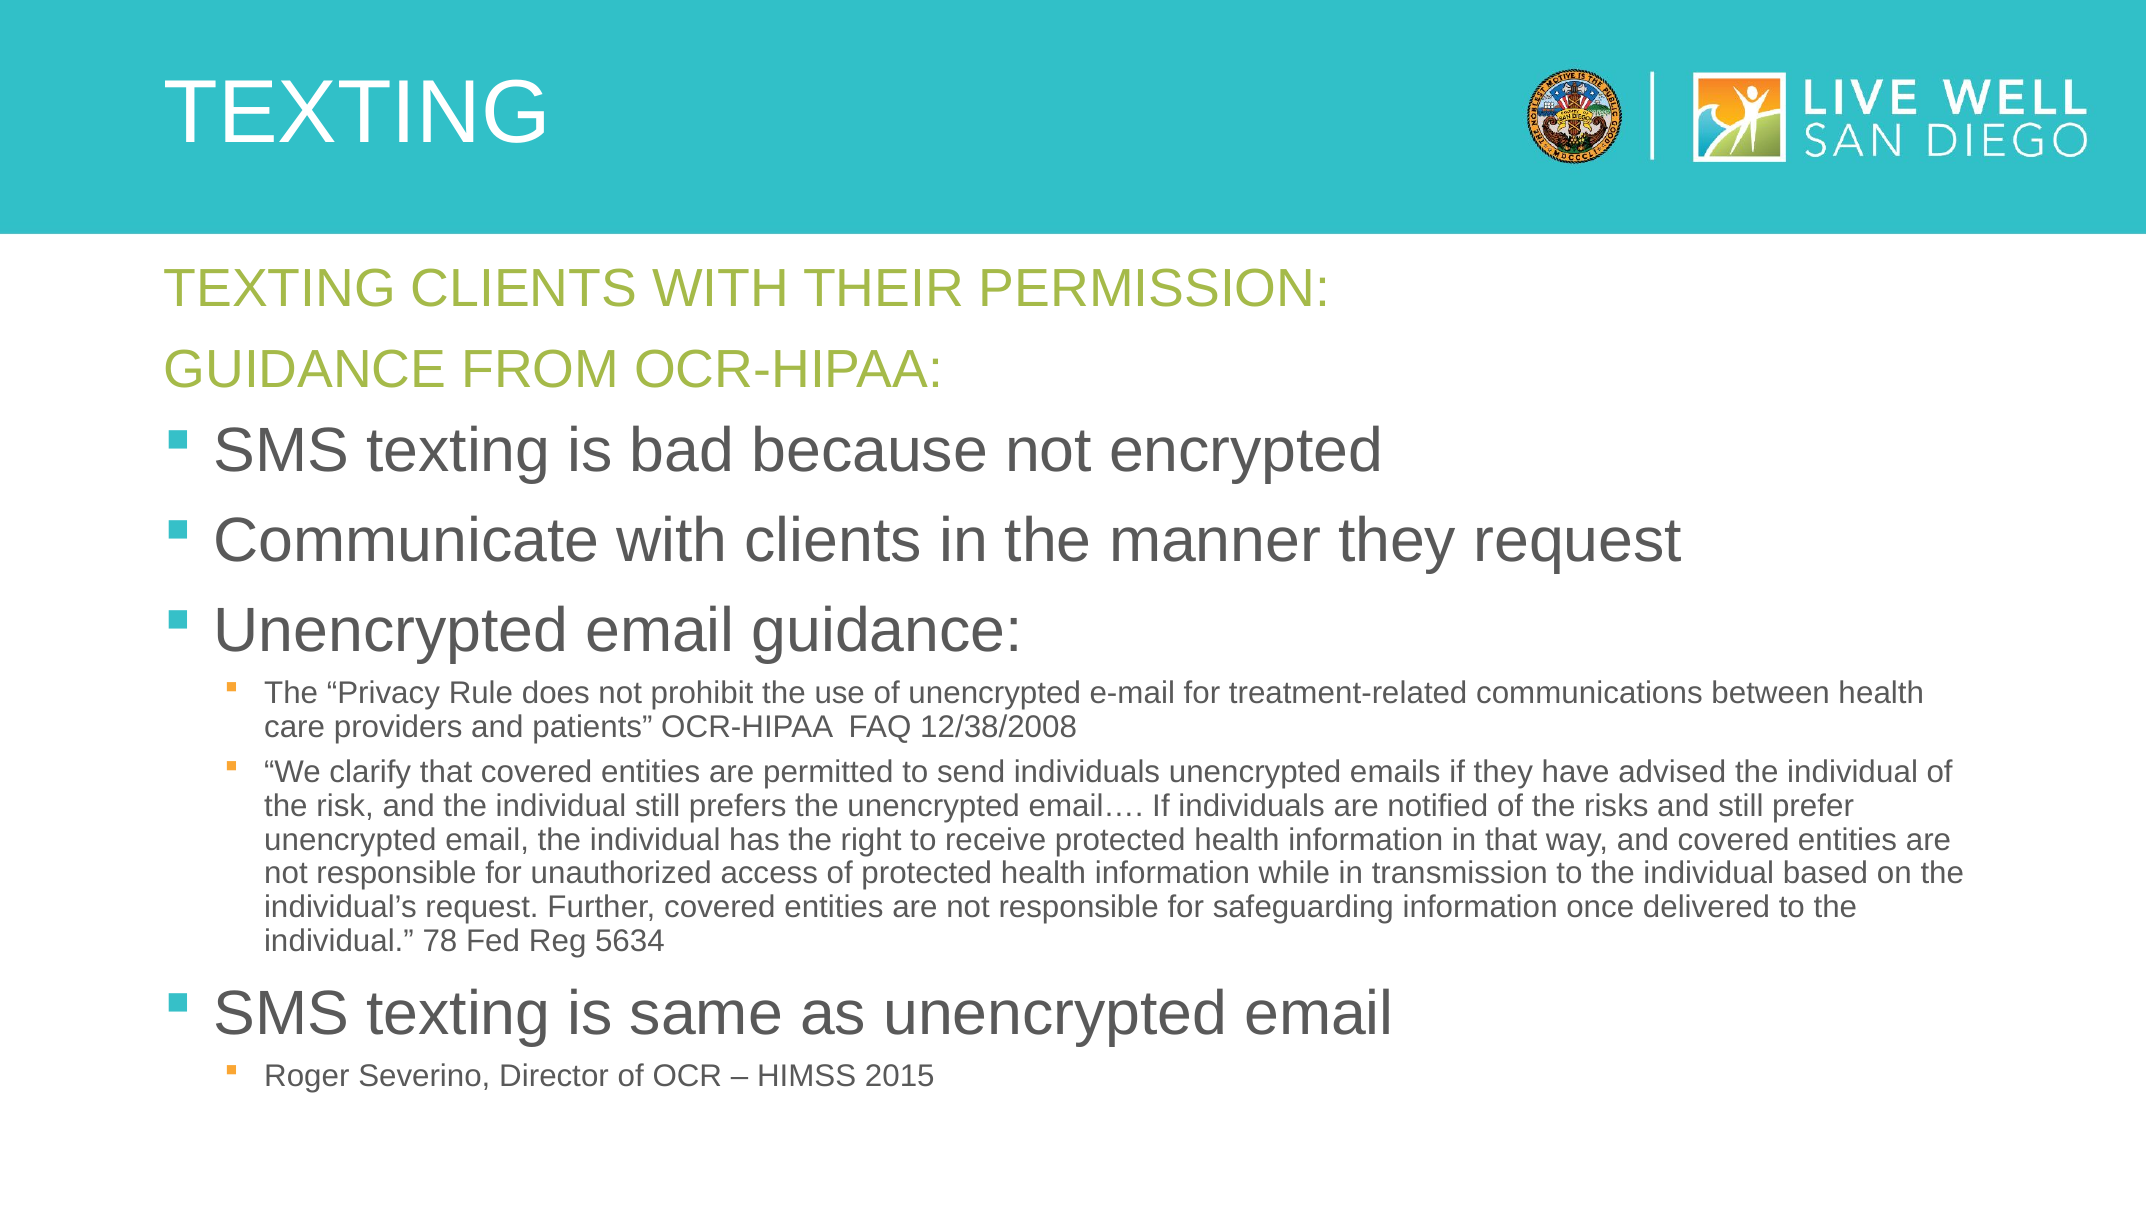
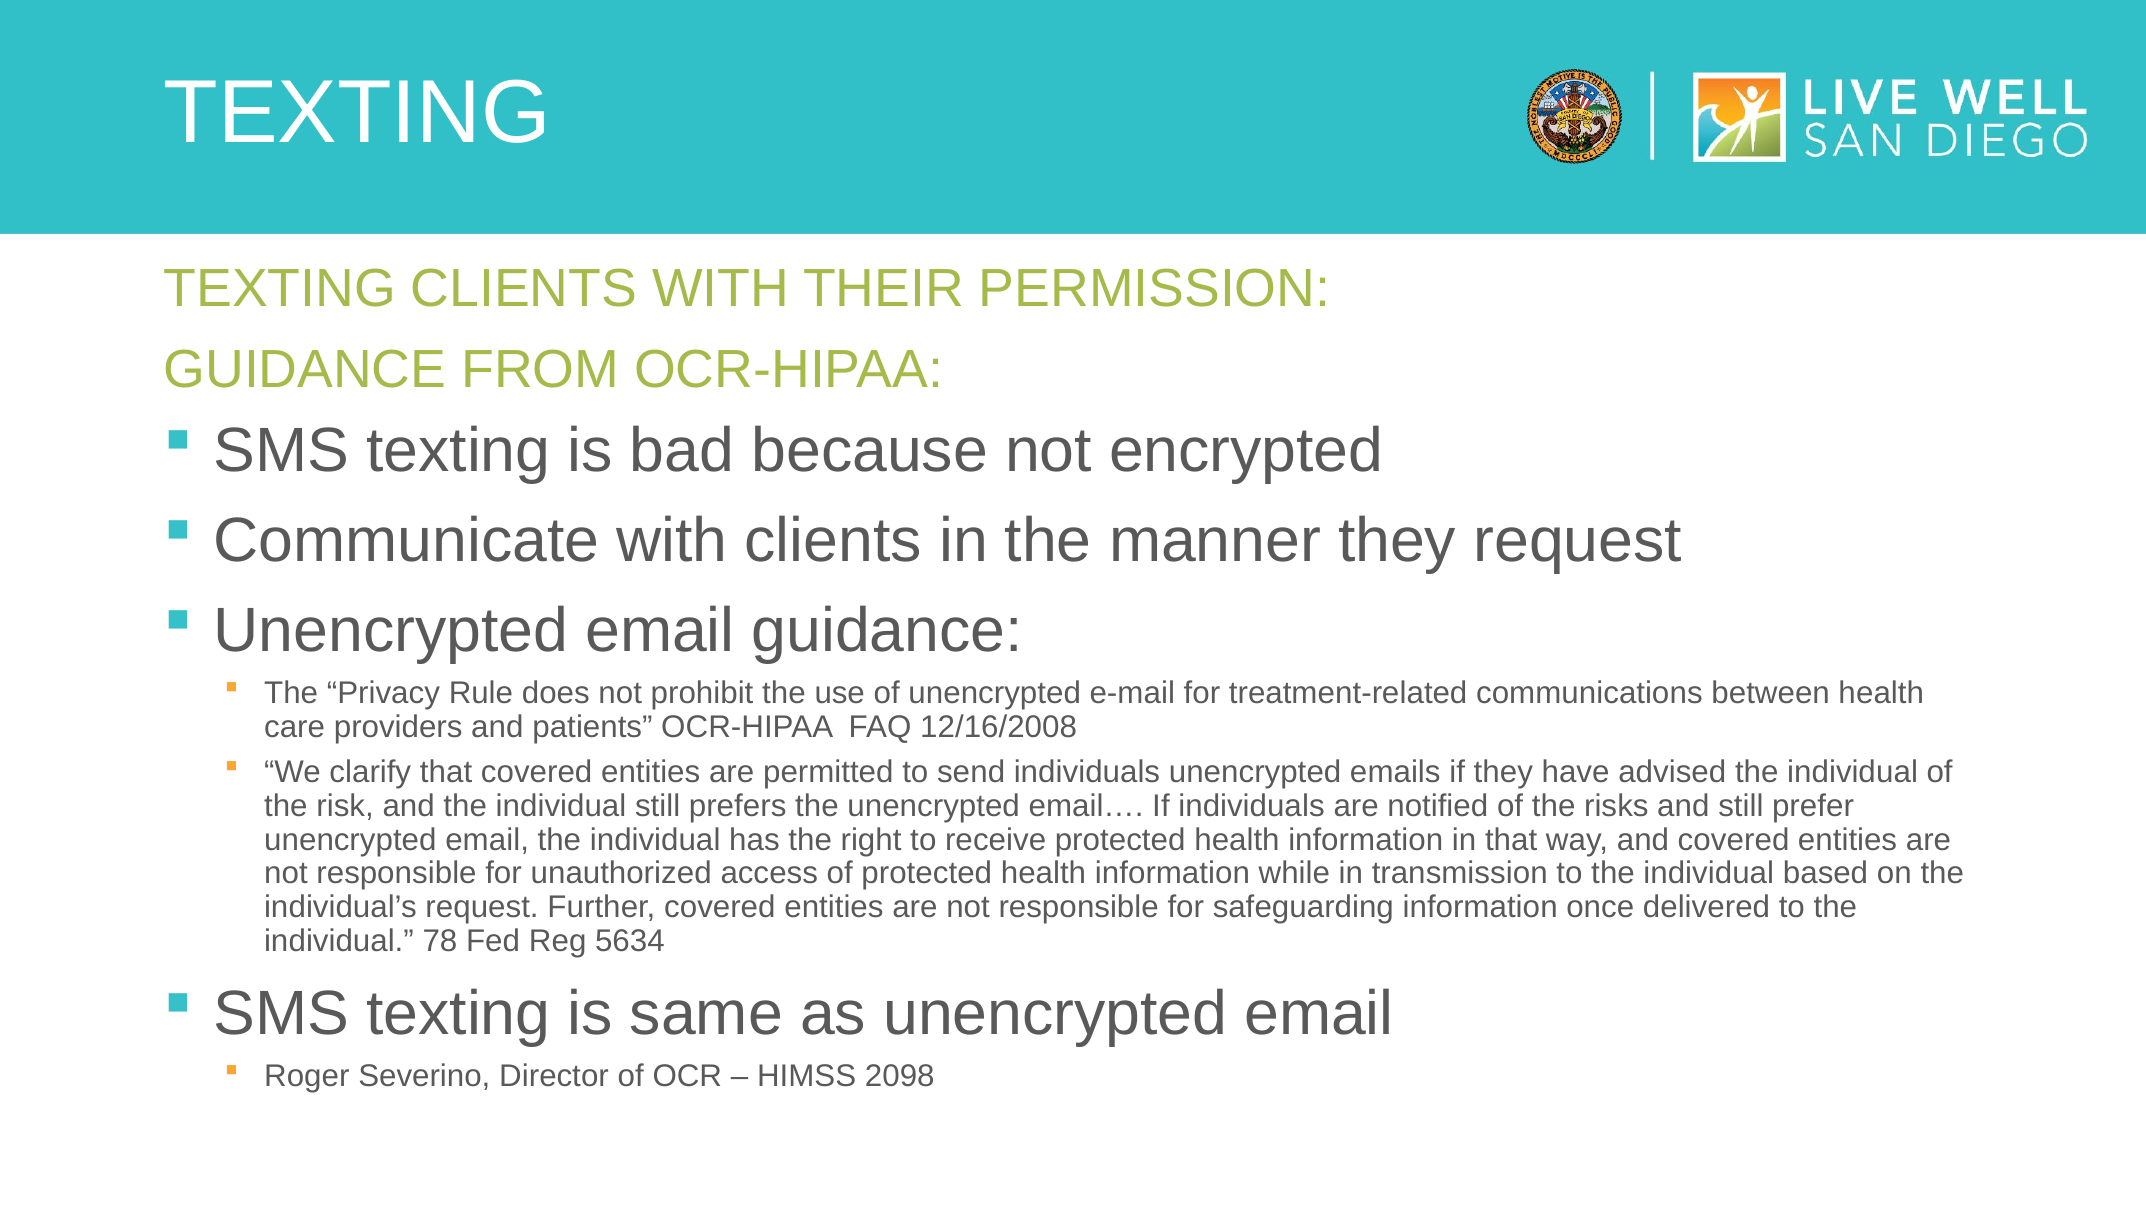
12/38/2008: 12/38/2008 -> 12/16/2008 (999, 727)
2015: 2015 -> 2098 (900, 1076)
